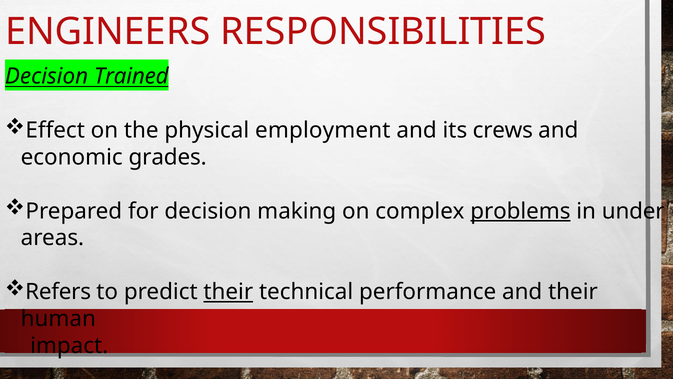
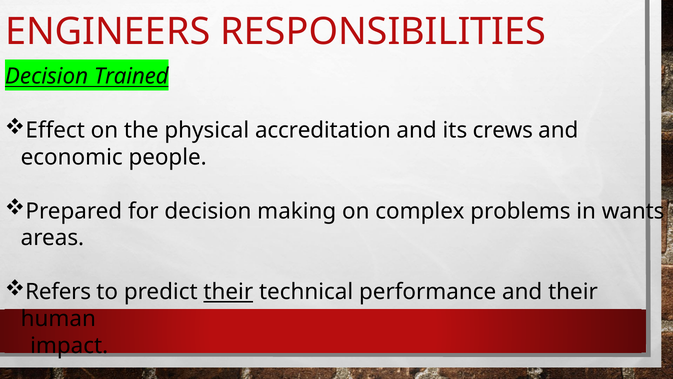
employment: employment -> accreditation (323, 130)
grades: grades -> people (168, 157)
problems underline: present -> none (520, 211)
under: under -> wants (633, 211)
